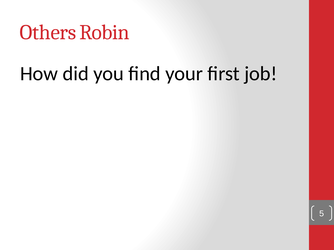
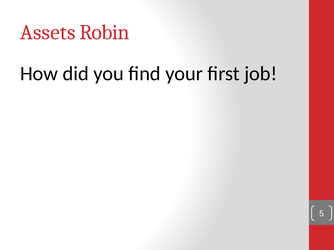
Others: Others -> Assets (48, 32)
